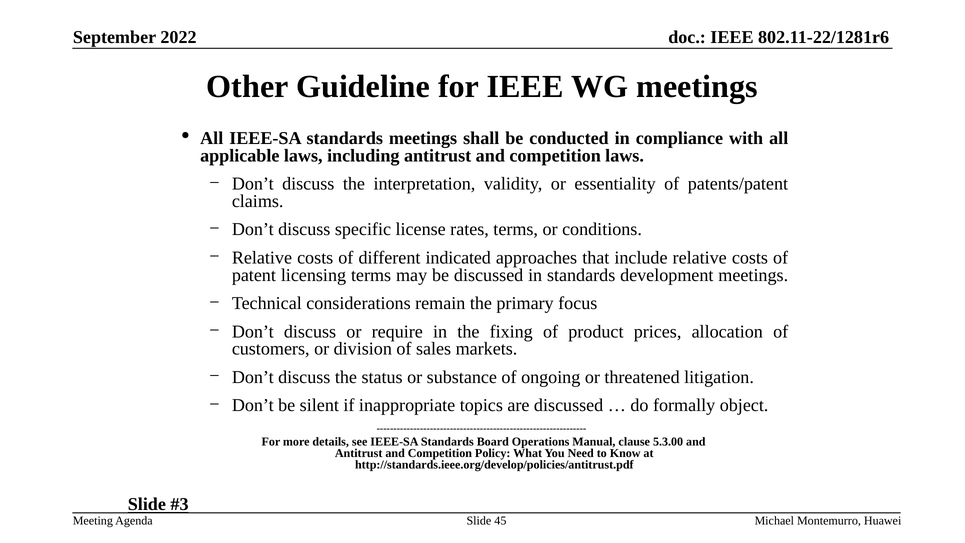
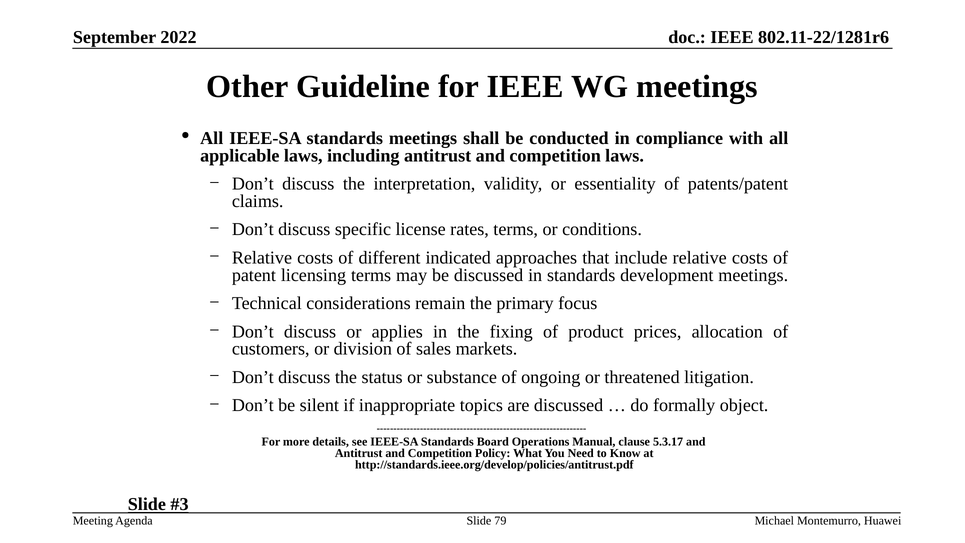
require: require -> applies (397, 331)
5.3.00: 5.3.00 -> 5.3.17 (668, 441)
45: 45 -> 79 (500, 521)
